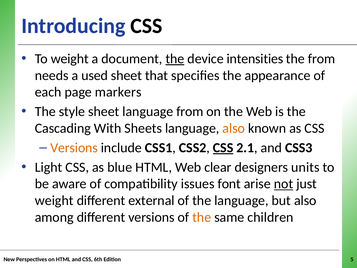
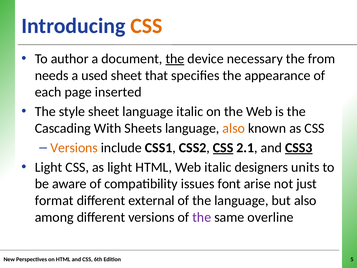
CSS colour: black -> orange (146, 26)
To weight: weight -> author (70, 59)
intensities: intensities -> necessary (255, 59)
markers: markers -> inserted (118, 92)
language from: from -> italic (190, 111)
CSS3 underline: none -> present (299, 148)
as blue: blue -> light (120, 167)
Web clear: clear -> italic (218, 167)
not underline: present -> none (284, 184)
weight: weight -> format (54, 200)
the colour: orange -> purple (202, 217)
children: children -> overline (270, 217)
